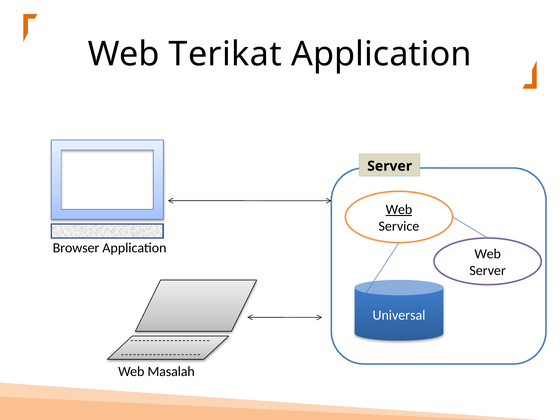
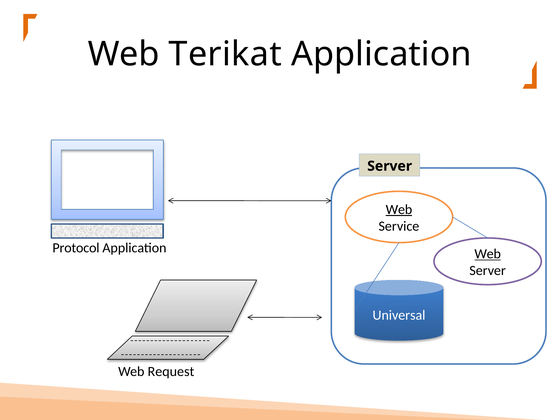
Browser: Browser -> Protocol (76, 248)
Web underline: none -> present (488, 254)
Masalah: Masalah -> Request (171, 371)
